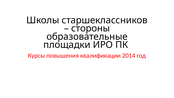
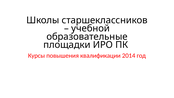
стороны: стороны -> учебной (91, 28)
